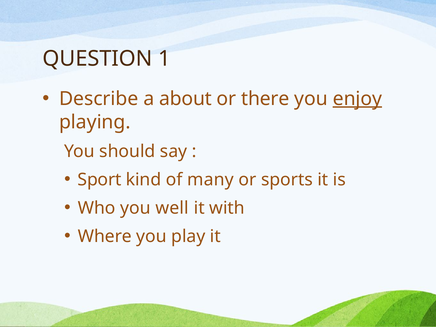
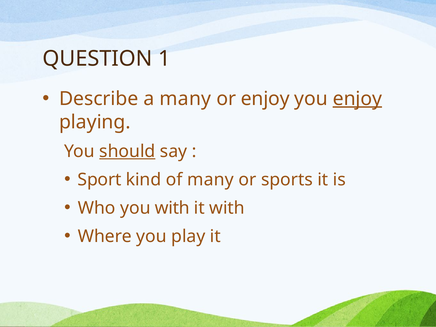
a about: about -> many (185, 99)
or there: there -> enjoy (265, 99)
should underline: none -> present (127, 151)
you well: well -> with (172, 208)
